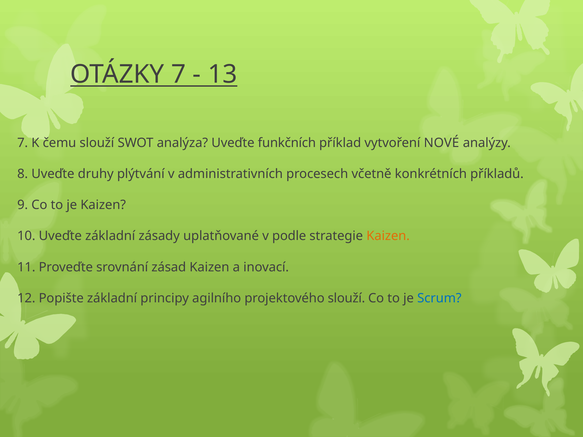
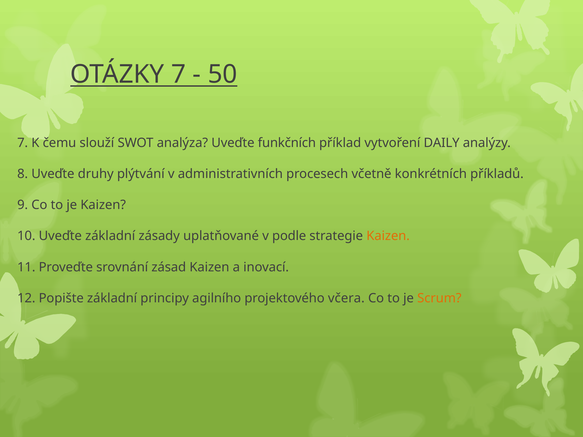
13: 13 -> 50 (223, 74)
NOVÉ: NOVÉ -> DAILY (442, 143)
projektového slouží: slouží -> včera (346, 298)
Scrum colour: blue -> orange (439, 298)
